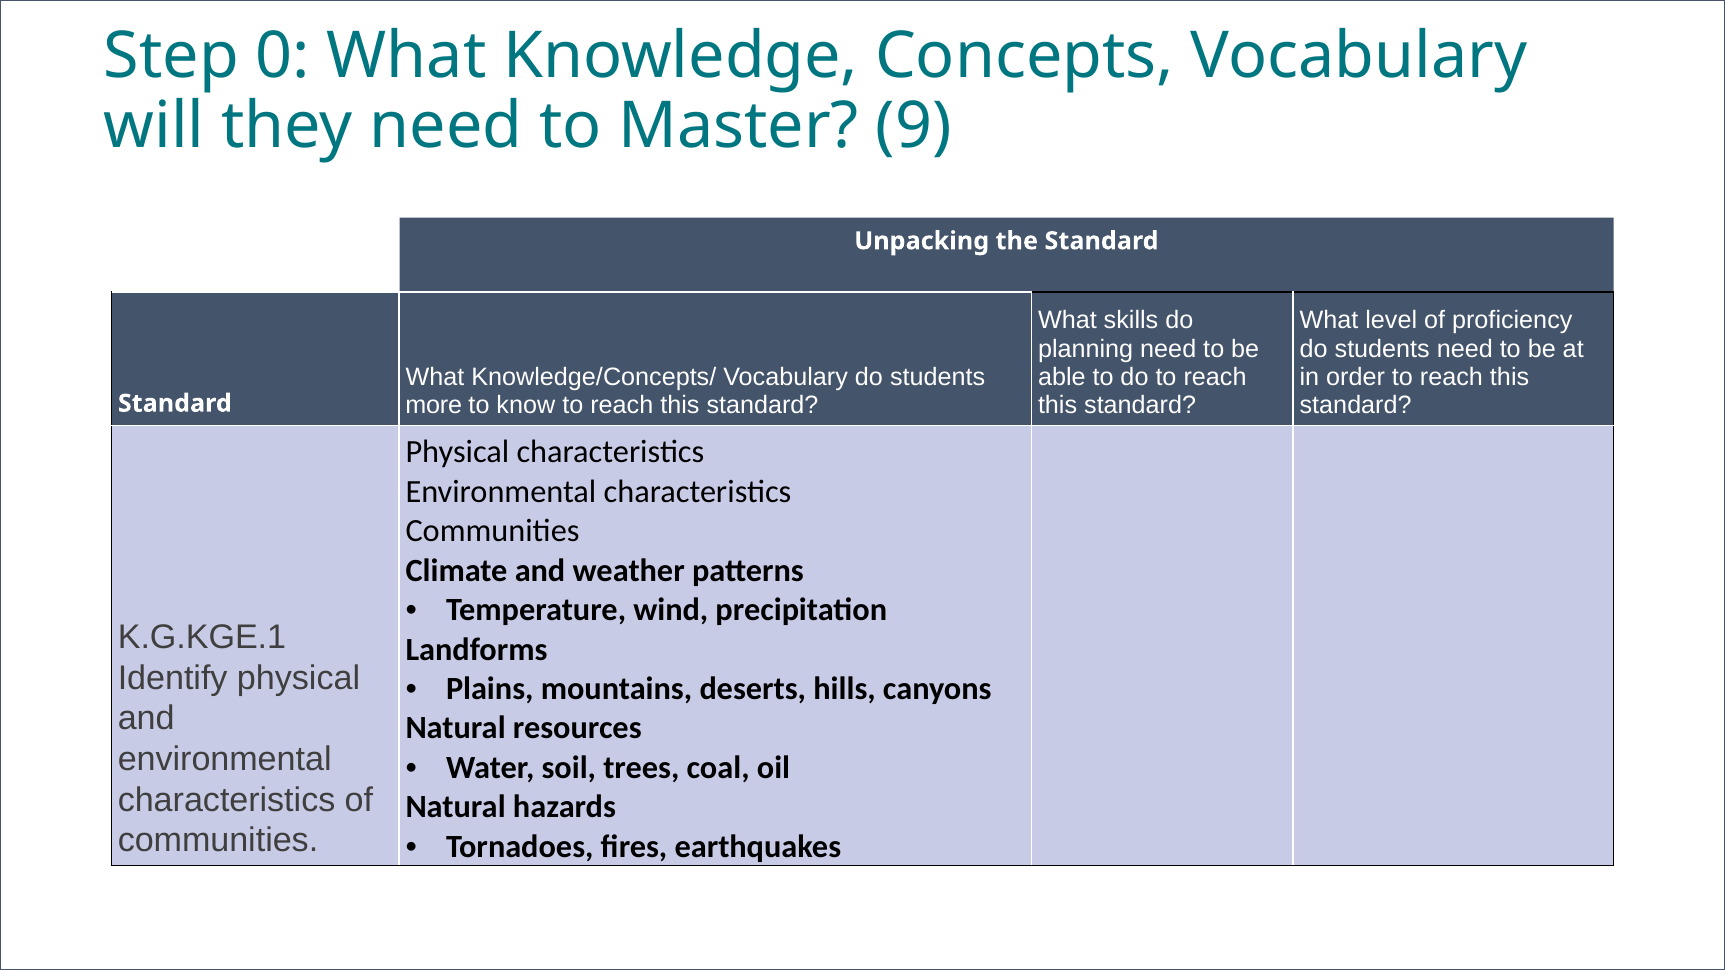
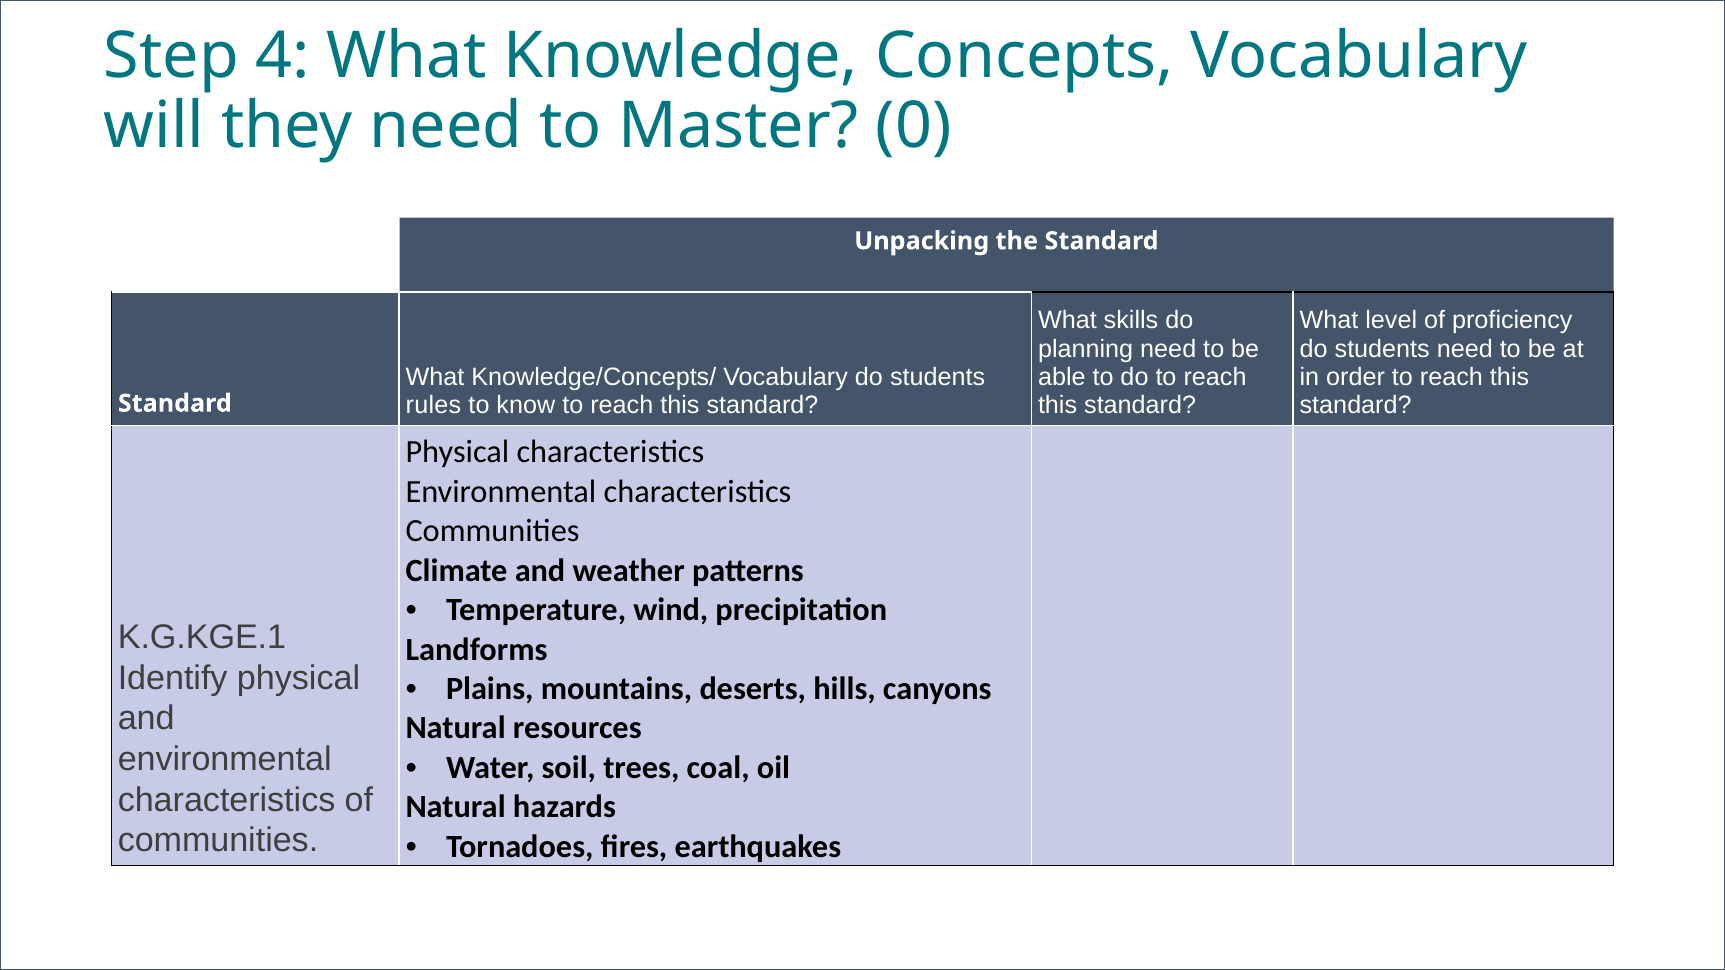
0: 0 -> 4 (283, 56)
9: 9 -> 0 (914, 126)
more: more -> rules (433, 405)
